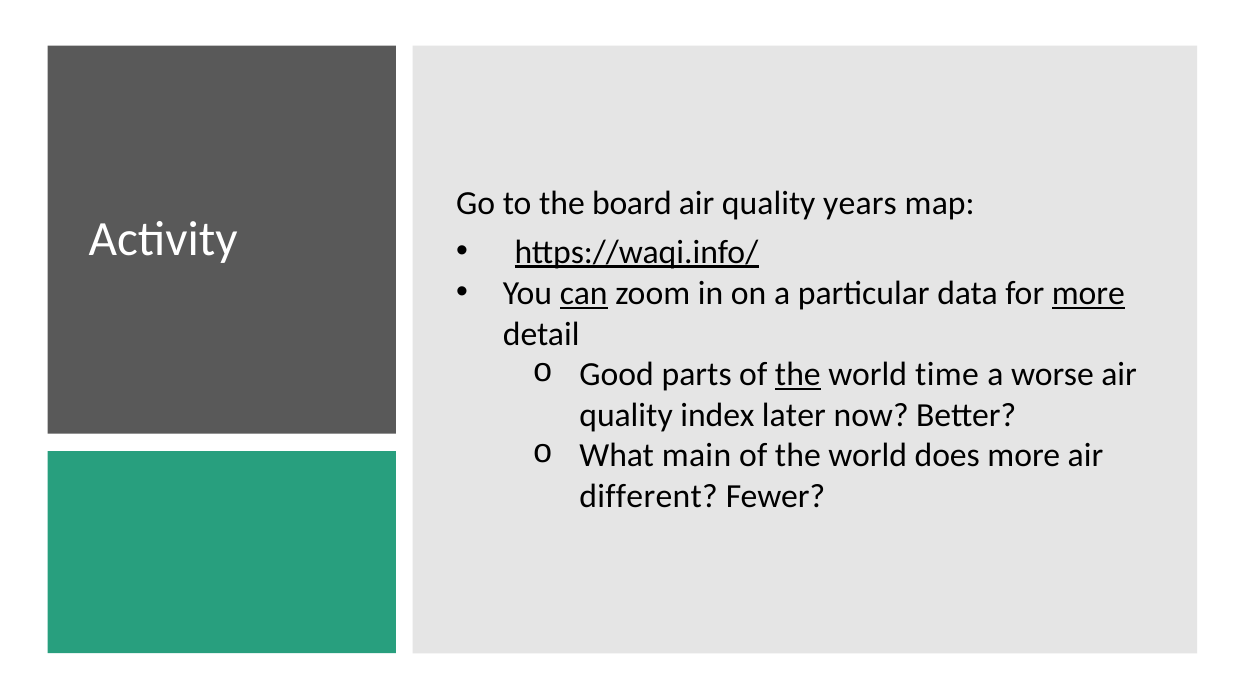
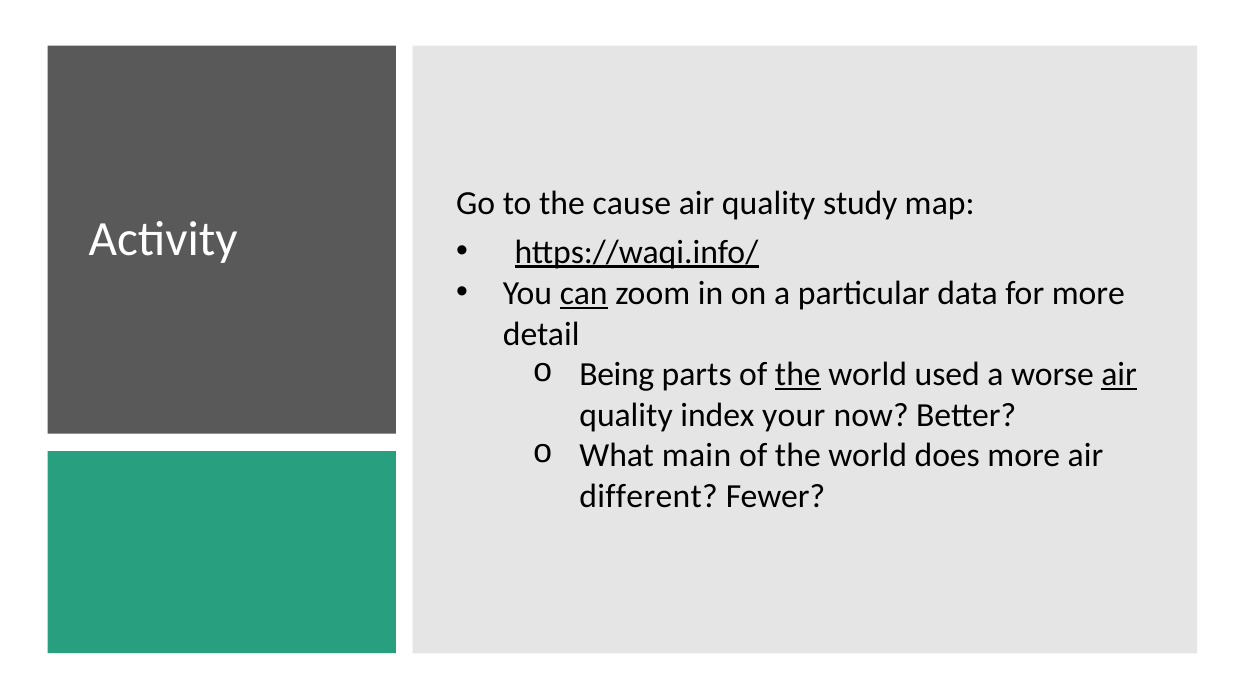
board: board -> cause (632, 203)
years: years -> study (860, 203)
more underline: present -> none (1088, 293)
Good: Good -> Being (617, 374)
time: time -> used (947, 374)
air underline: none -> present (1119, 374)
later: later -> your (794, 415)
